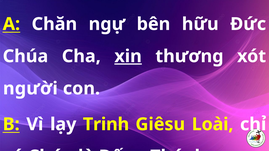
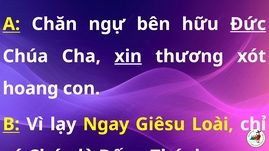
Đức underline: none -> present (248, 24)
người: người -> hoang (31, 89)
Trinh: Trinh -> Ngay (106, 125)
